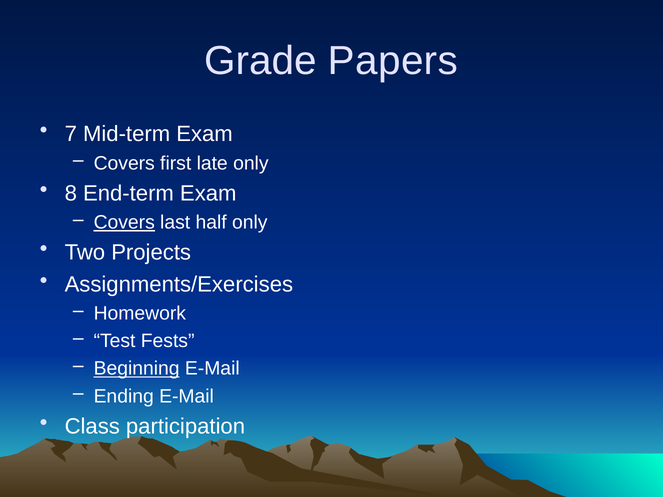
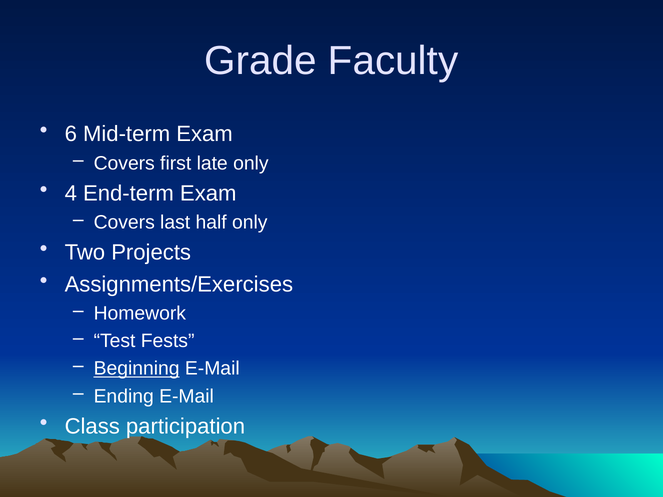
Papers: Papers -> Faculty (393, 61)
7: 7 -> 6 (71, 134)
8: 8 -> 4 (71, 193)
Covers underline: present -> none (124, 223)
